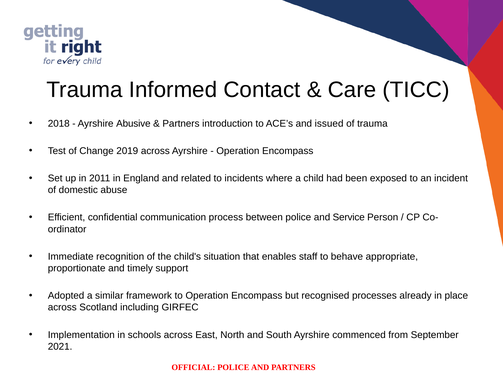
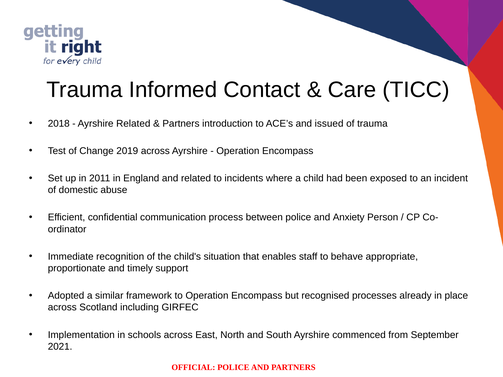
Ayrshire Abusive: Abusive -> Related (133, 124)
Service: Service -> Anxiety (349, 218)
